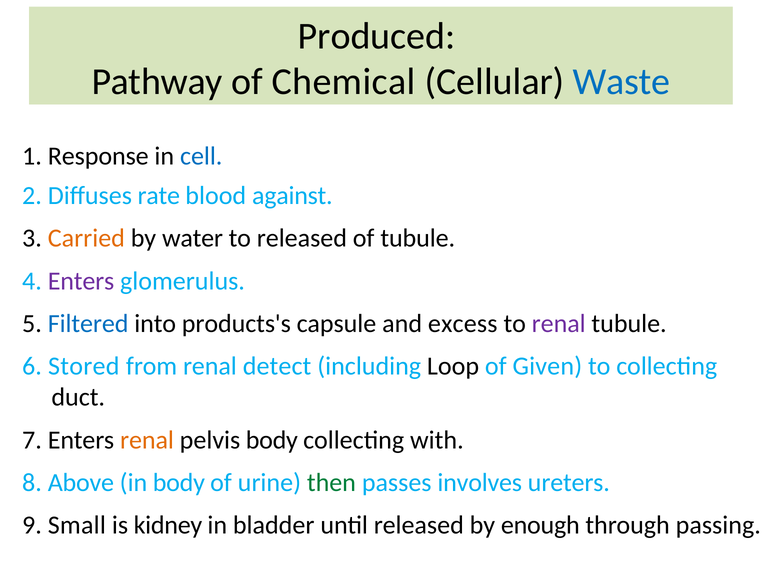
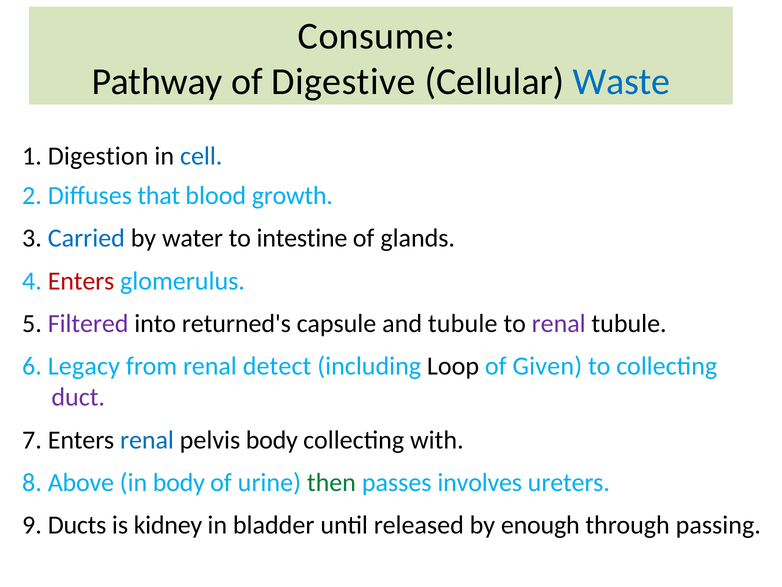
Produced: Produced -> Consume (376, 36)
Chemical: Chemical -> Digestive (343, 82)
Response: Response -> Digestion (98, 156)
rate: rate -> that (159, 195)
against: against -> growth (292, 195)
Carried colour: orange -> blue (86, 238)
to released: released -> intestine (302, 238)
of tubule: tubule -> glands (418, 238)
Enters colour: purple -> red (81, 281)
Filtered colour: blue -> purple (88, 323)
products's: products's -> returned's (236, 323)
and excess: excess -> tubule (463, 323)
Stored: Stored -> Legacy (84, 366)
duct colour: black -> purple (78, 397)
renal colour: orange -> blue (147, 440)
Small: Small -> Ducts (77, 525)
